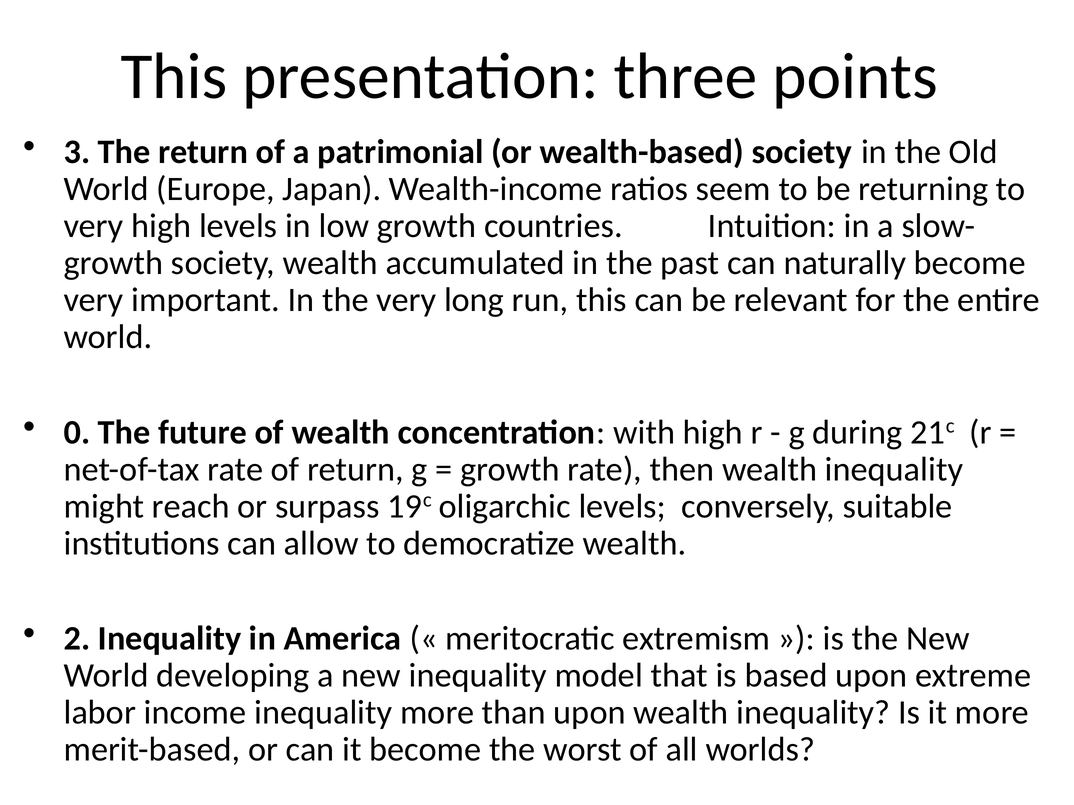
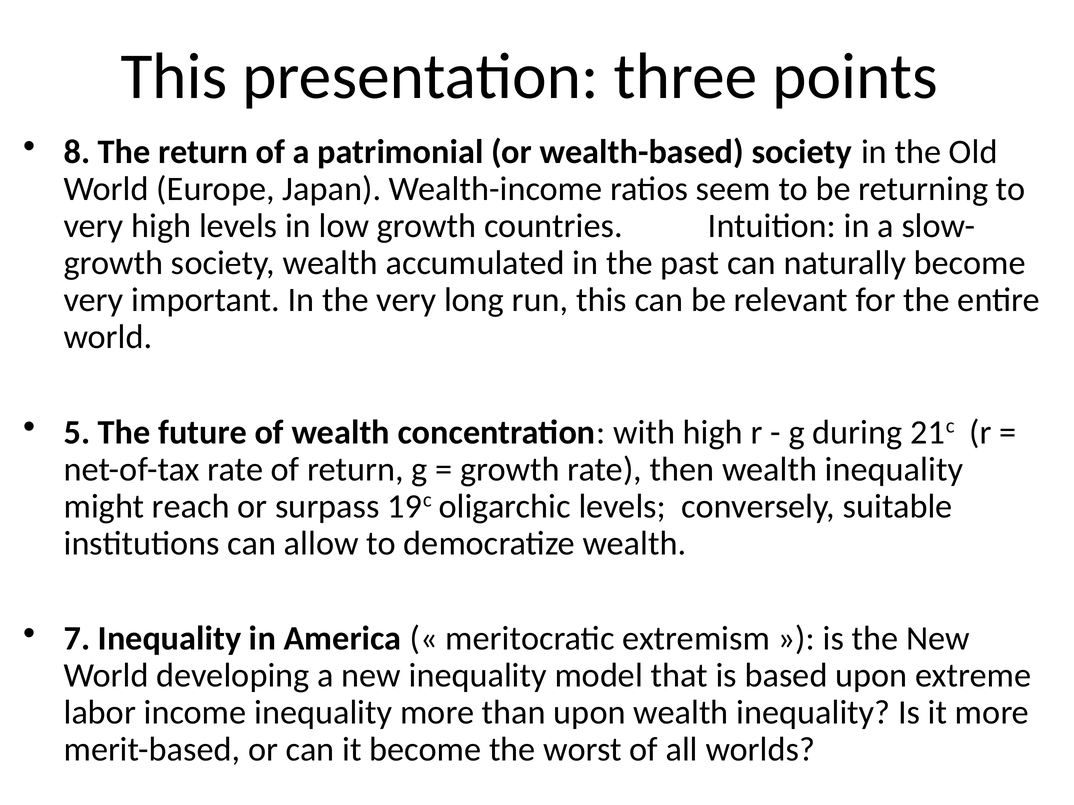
3: 3 -> 8 (77, 152)
0: 0 -> 5 (77, 433)
2: 2 -> 7 (77, 639)
